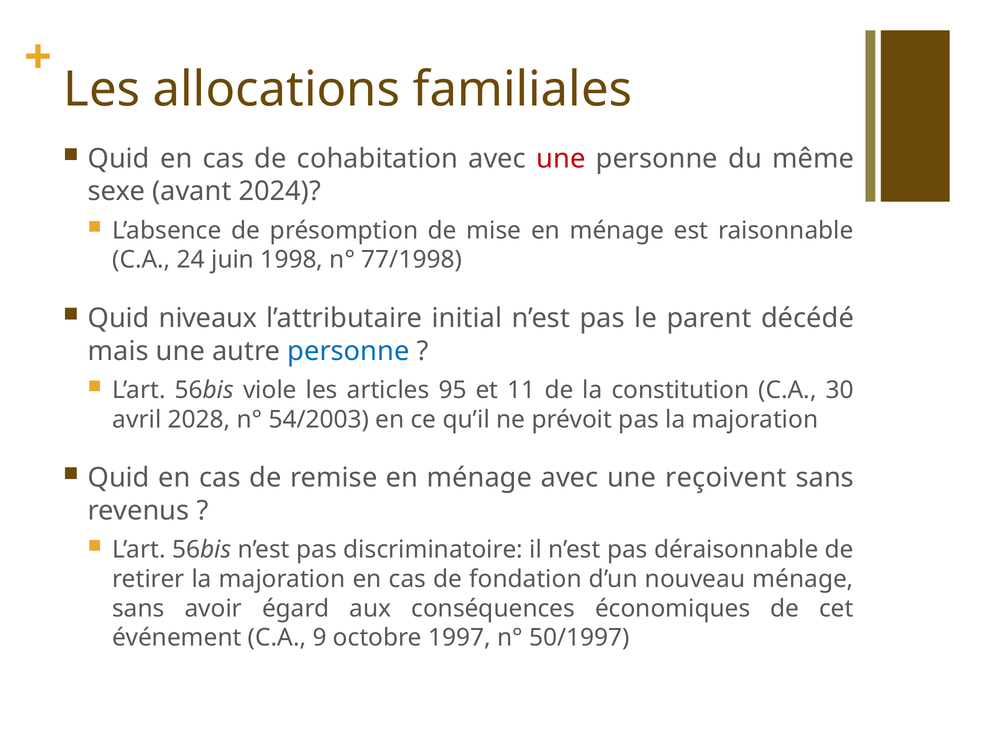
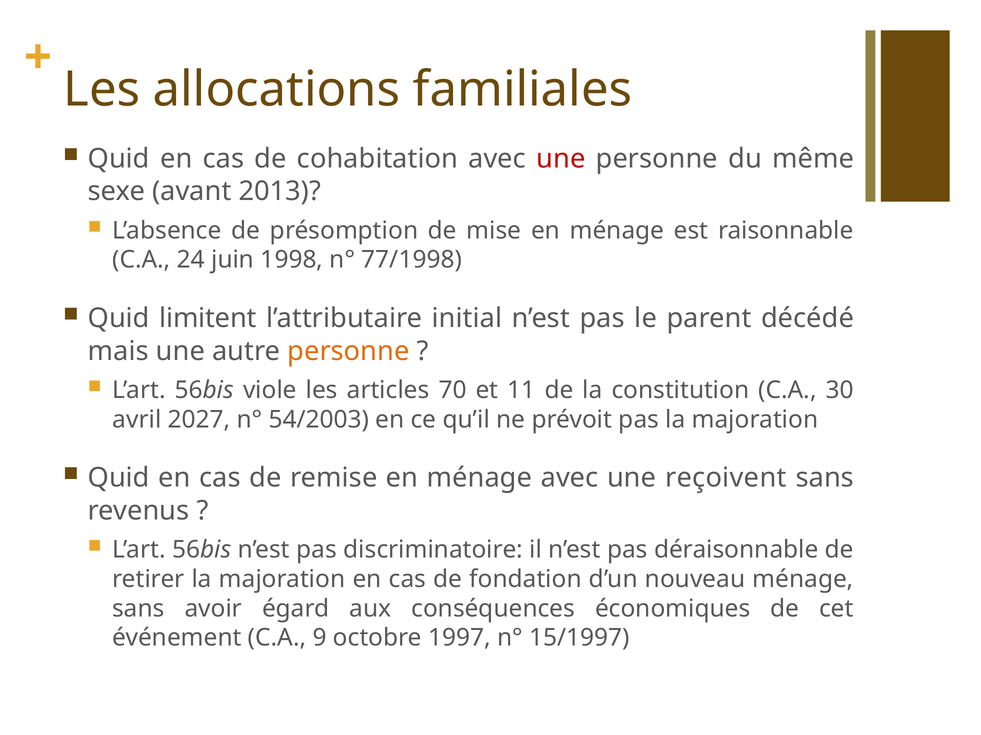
2024: 2024 -> 2013 (280, 192)
niveaux: niveaux -> limitent (208, 319)
personne colour: blue -> orange (348, 351)
95: 95 -> 70 (453, 390)
2028: 2028 -> 2027 (199, 420)
50/1997: 50/1997 -> 15/1997 (579, 638)
